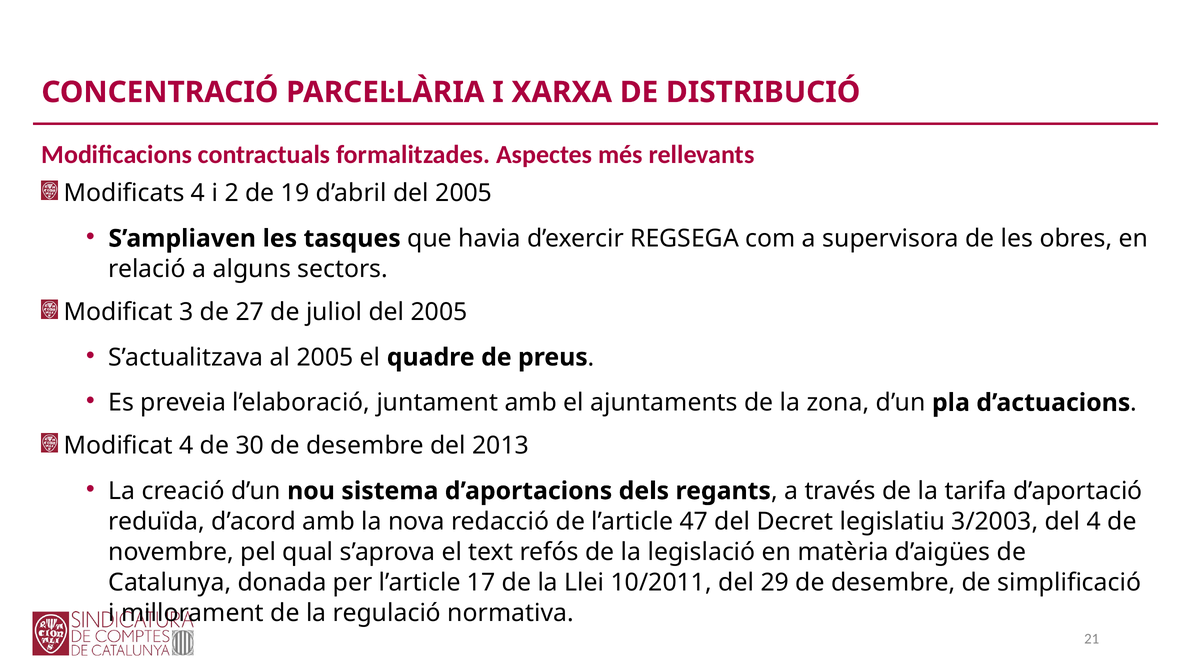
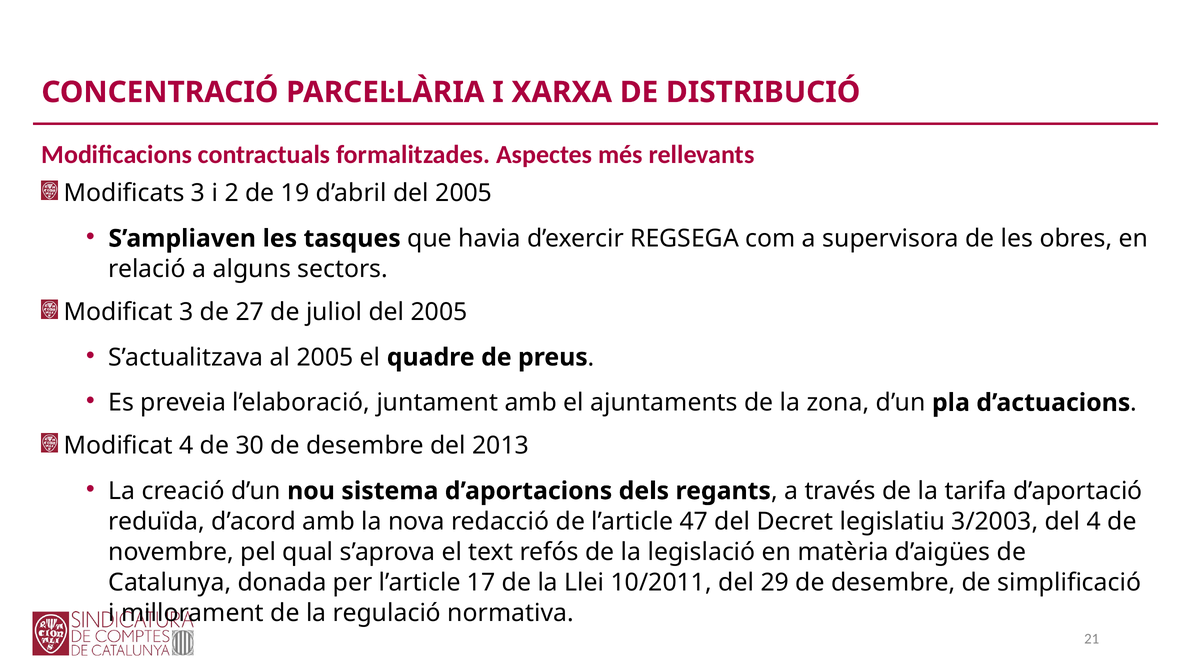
Modificats 4: 4 -> 3 (198, 193)
